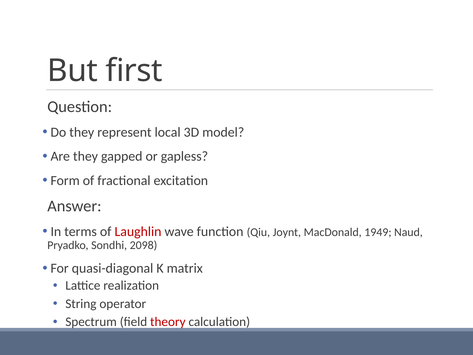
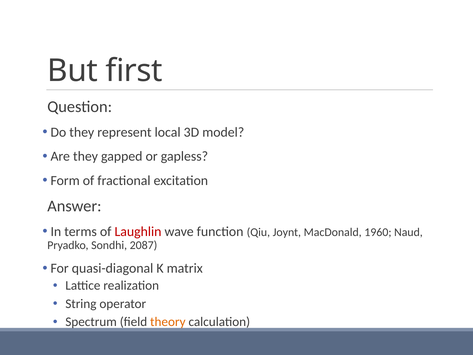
1949: 1949 -> 1960 (378, 232)
2098: 2098 -> 2087 (144, 245)
theory colour: red -> orange (168, 322)
